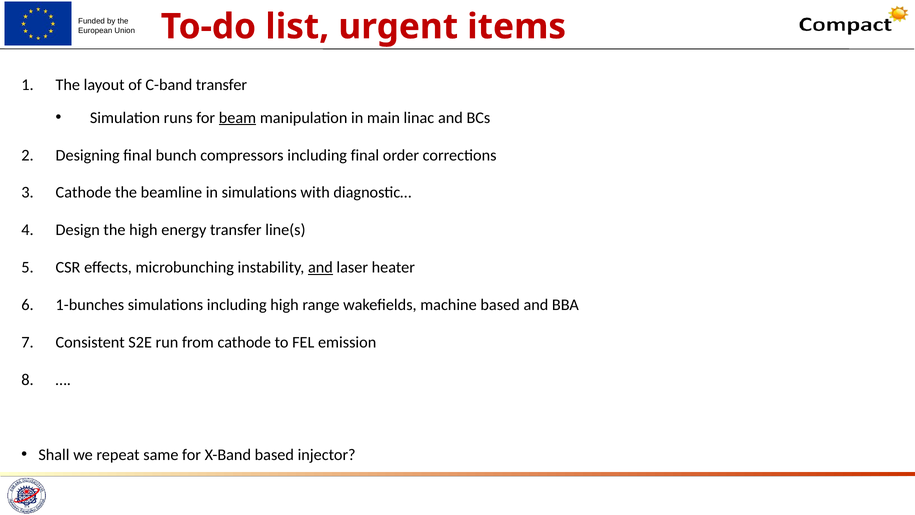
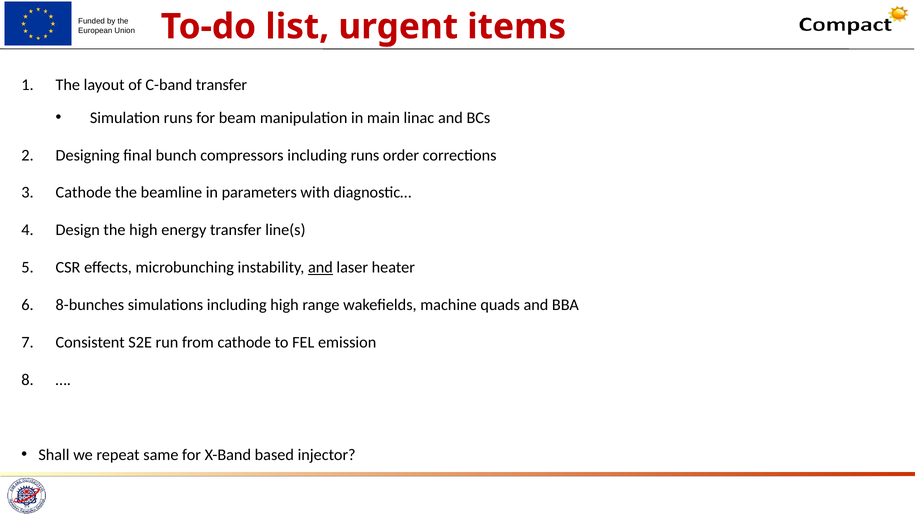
beam underline: present -> none (237, 118)
including final: final -> runs (365, 155)
in simulations: simulations -> parameters (259, 192)
1-bunches: 1-bunches -> 8-bunches (90, 305)
machine based: based -> quads (500, 305)
